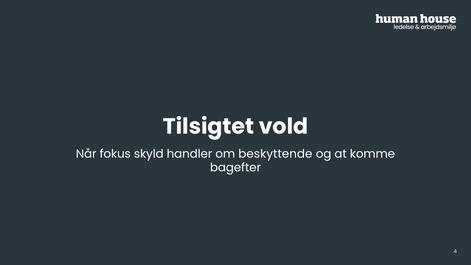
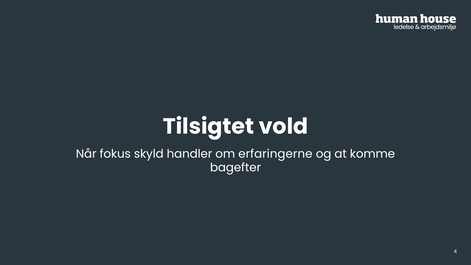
beskyttende: beskyttende -> erfaringerne (275, 154)
